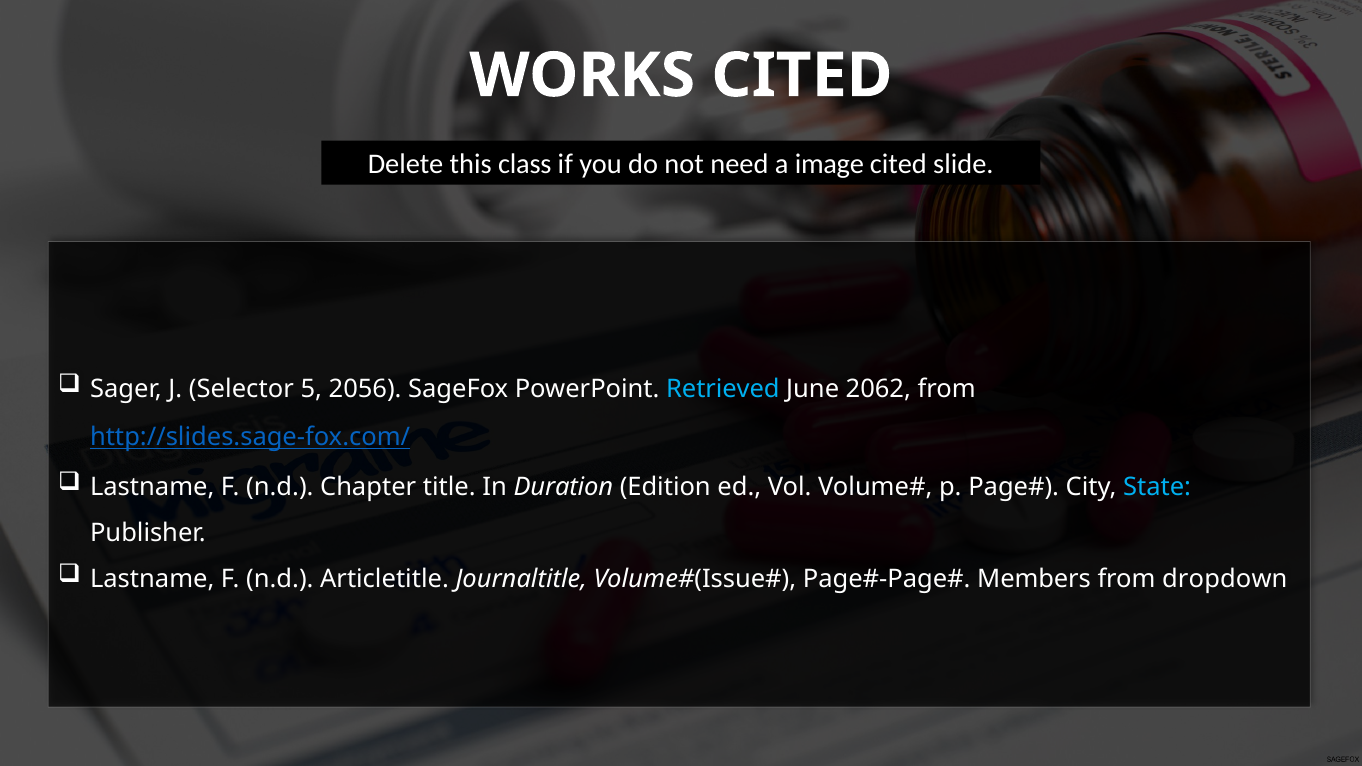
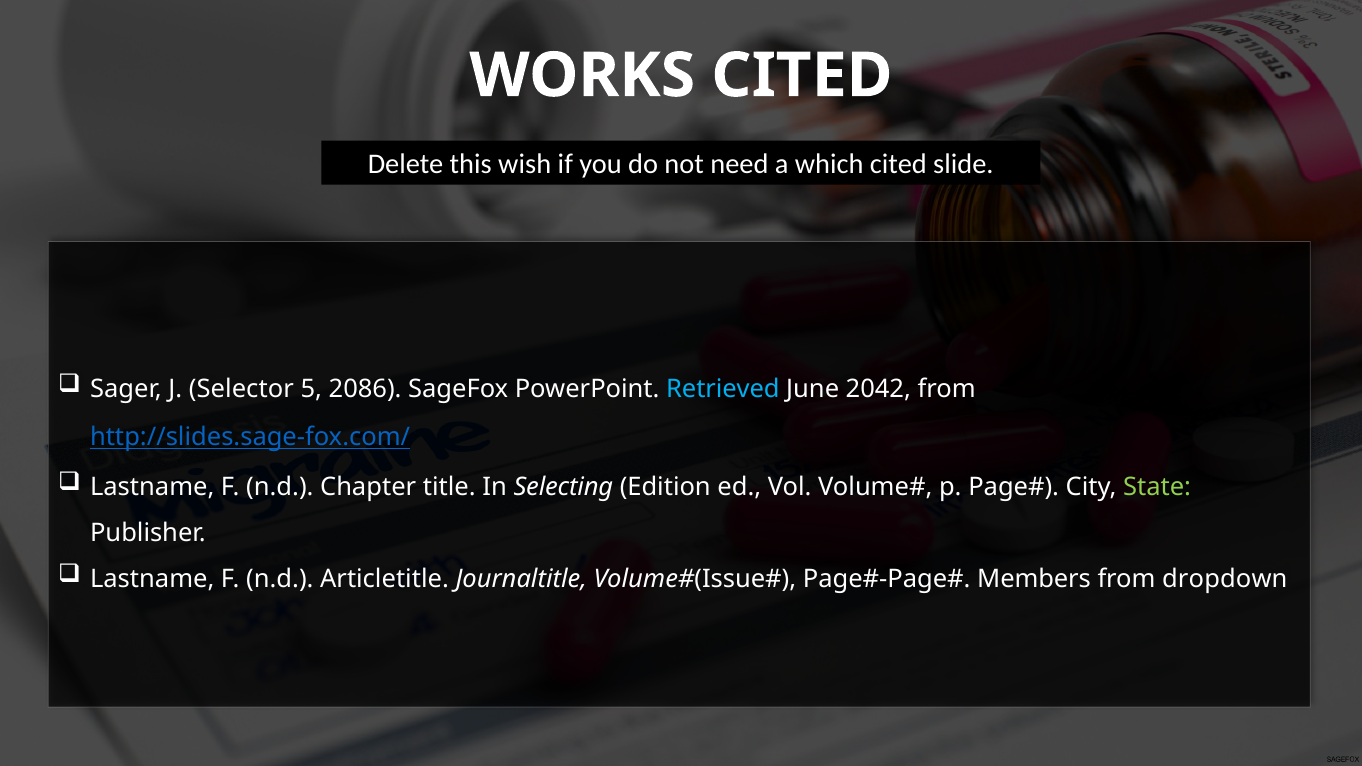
class: class -> wish (525, 165)
image: image -> which (829, 165)
2056: 2056 -> 2086 (365, 389)
2062: 2062 -> 2042 (878, 389)
Duration: Duration -> Selecting (563, 487)
State colour: light blue -> light green (1157, 487)
